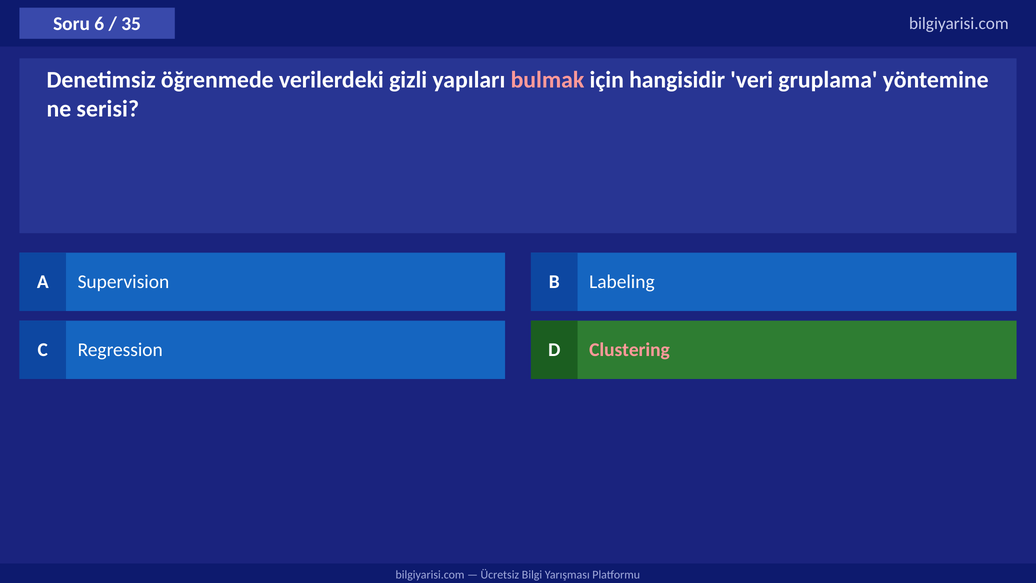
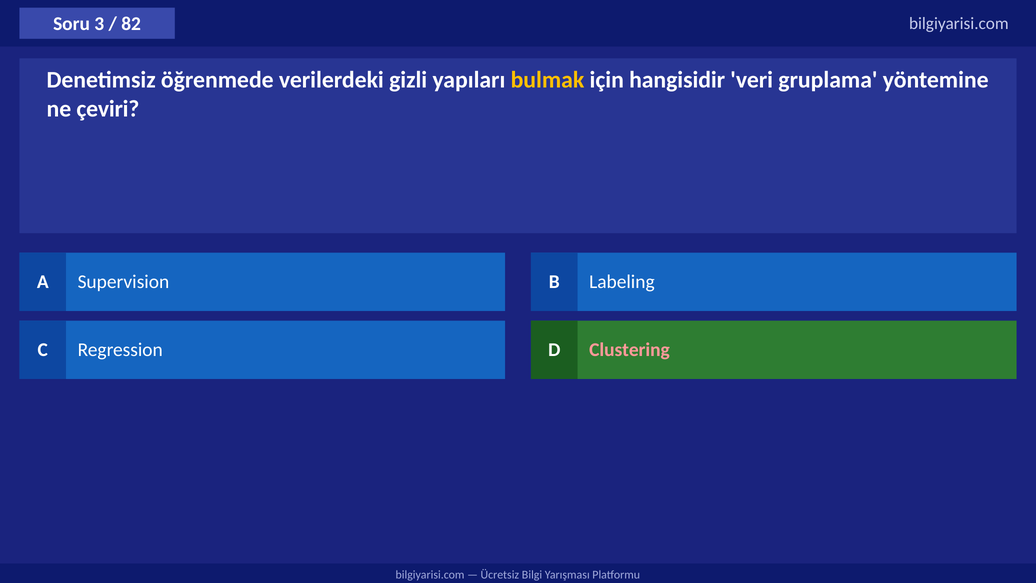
6: 6 -> 3 (99, 24)
35: 35 -> 82 (131, 24)
bulmak colour: pink -> yellow (547, 80)
serisi: serisi -> çeviri (108, 109)
